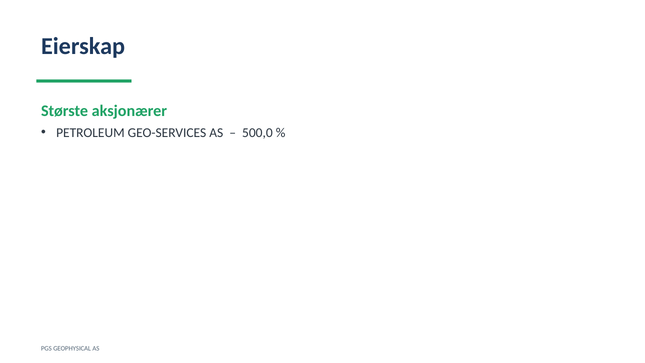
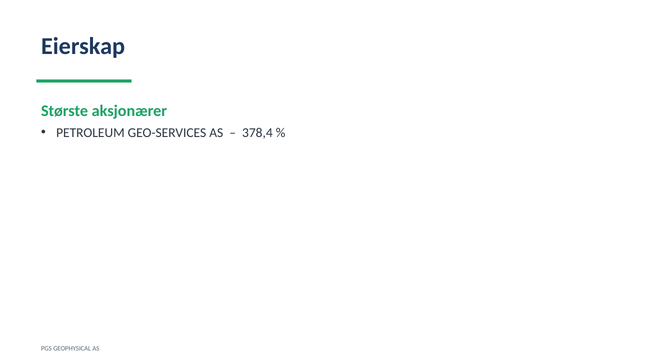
500,0: 500,0 -> 378,4 (257, 133)
